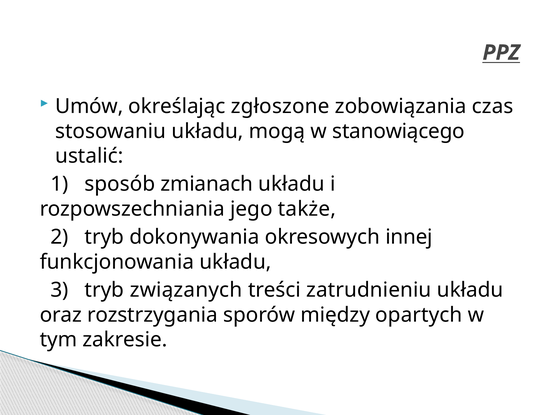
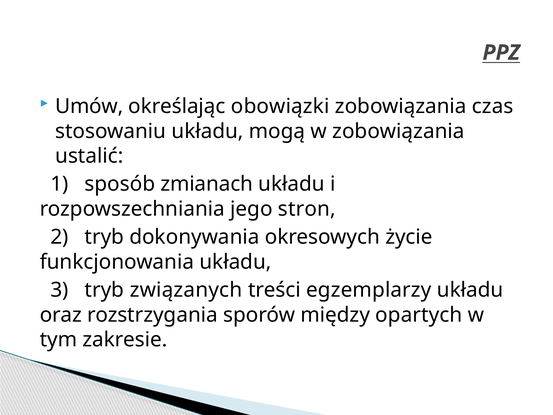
zgłoszone: zgłoszone -> obowiązki (280, 106)
w stanowiącego: stanowiącego -> zobowiązania (398, 131)
także: także -> stron (307, 209)
innej: innej -> życie (409, 237)
zatrudnieniu: zatrudnieniu -> egzemplarzy (369, 290)
